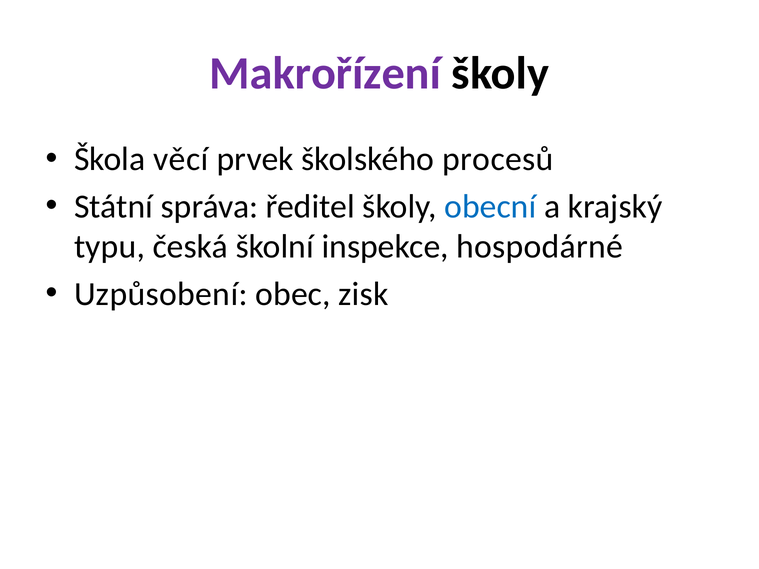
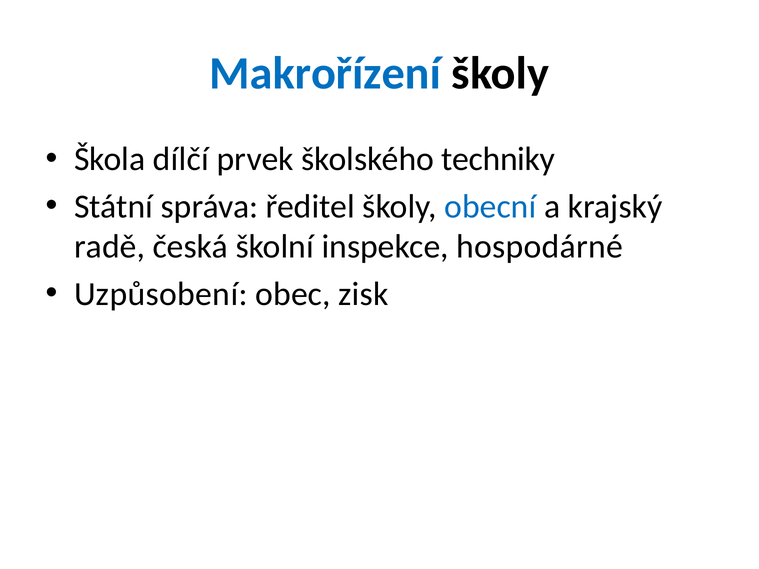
Makrořízení colour: purple -> blue (325, 73)
věcí: věcí -> dílčí (181, 159)
procesů: procesů -> techniky (498, 159)
typu: typu -> radě (110, 247)
